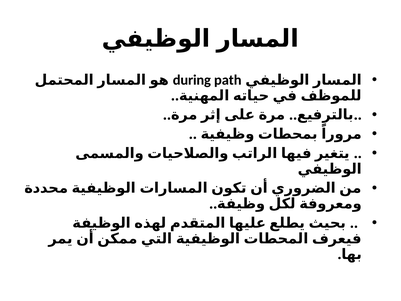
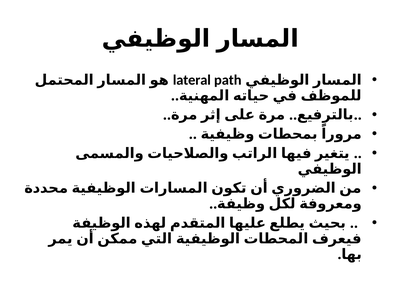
during: during -> lateral (192, 80)
